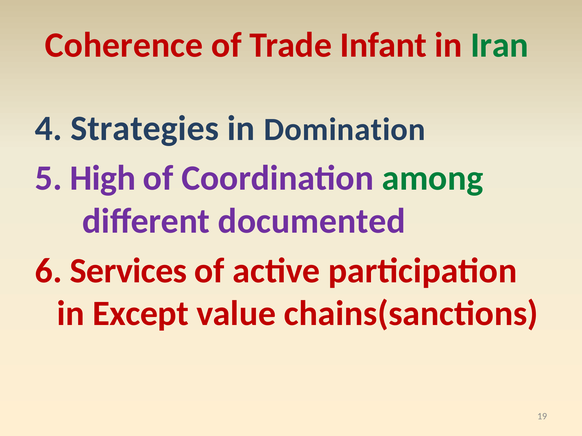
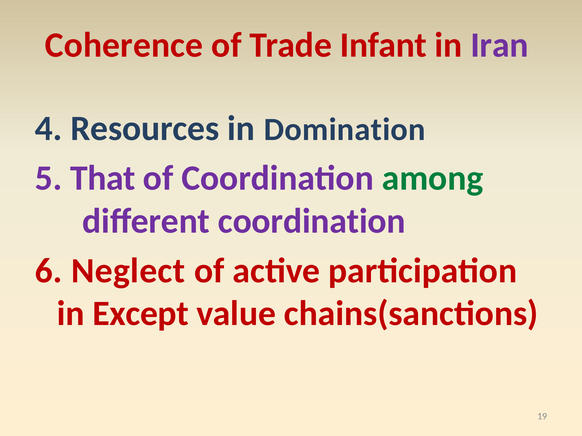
Iran colour: green -> purple (499, 45)
Strategies: Strategies -> Resources (145, 129)
High: High -> That (103, 178)
different documented: documented -> coordination (312, 221)
Services: Services -> Neglect (128, 271)
